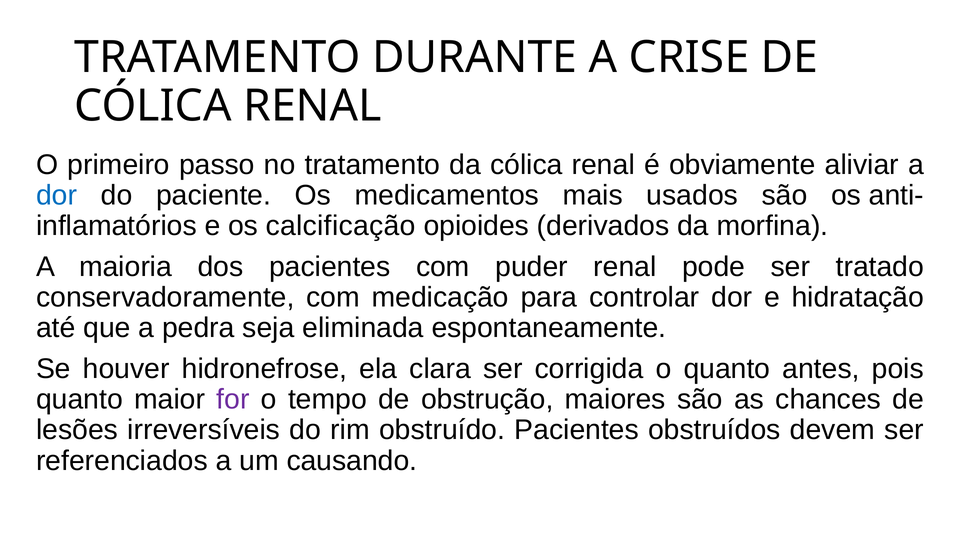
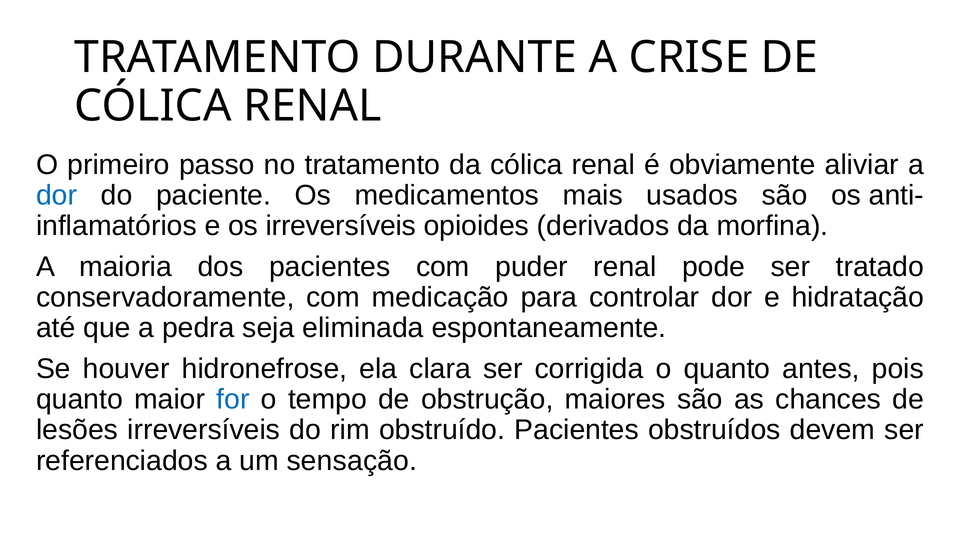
os calcificação: calcificação -> irreversíveis (341, 226)
for colour: purple -> blue (233, 399)
causando: causando -> sensação (352, 461)
